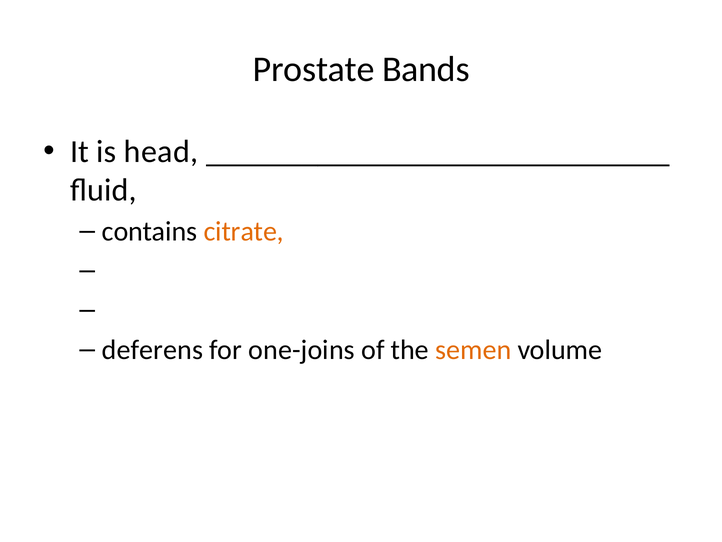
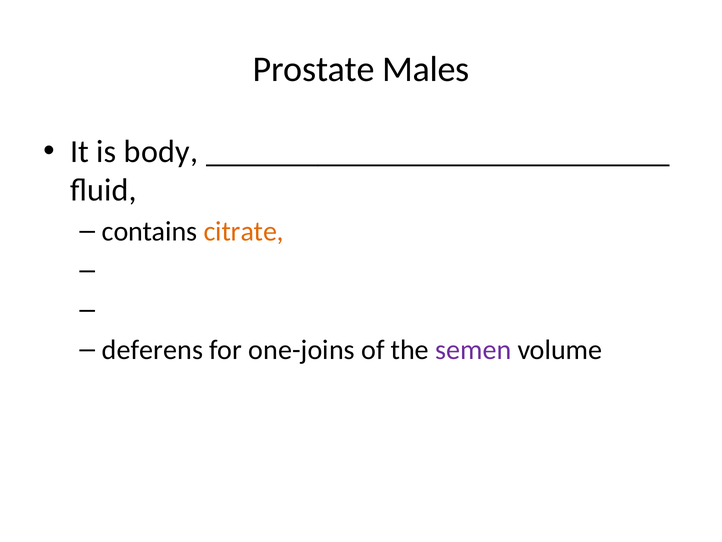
Bands: Bands -> Males (426, 69)
head: head -> body (161, 151)
semen colour: orange -> purple (473, 349)
